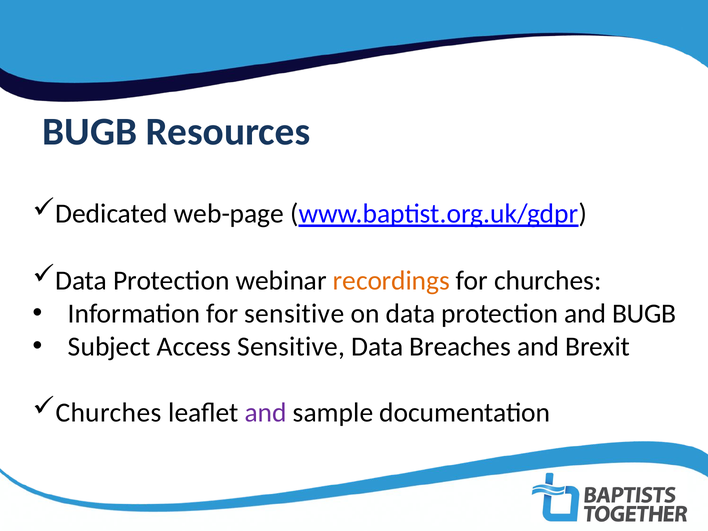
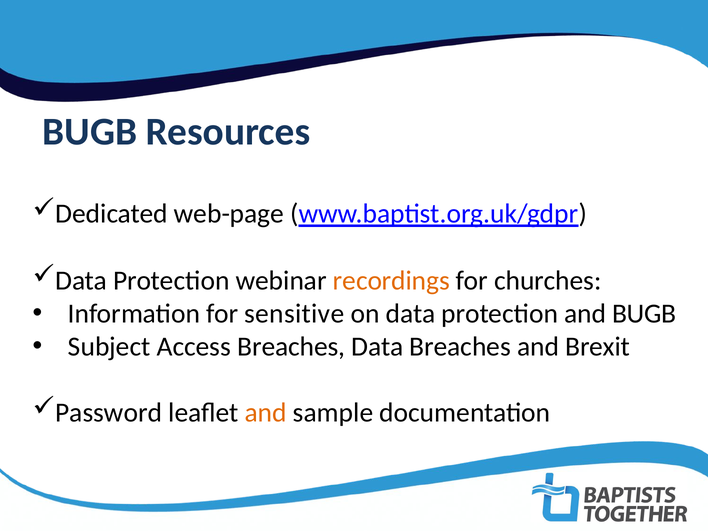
Access Sensitive: Sensitive -> Breaches (291, 347)
Churches: Churches -> Password (109, 413)
and colour: purple -> orange (266, 413)
